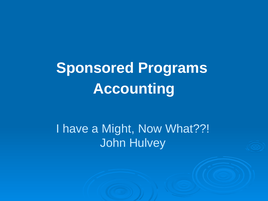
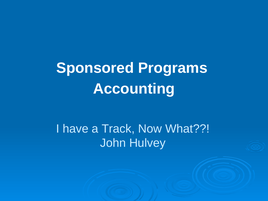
Might: Might -> Track (118, 129)
